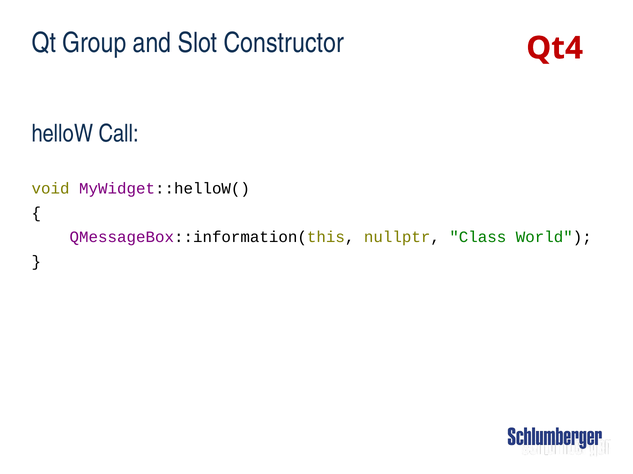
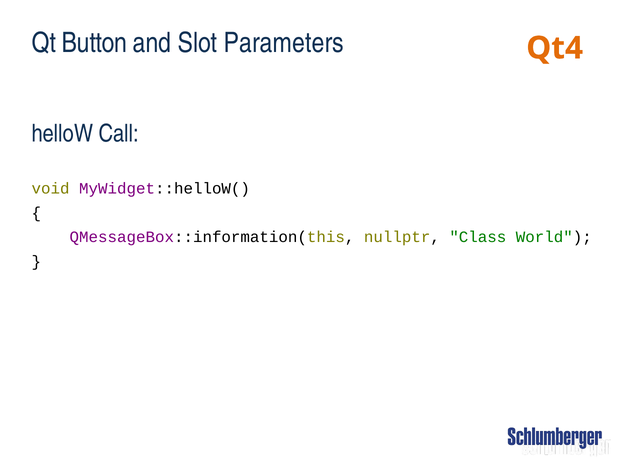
Group: Group -> Button (95, 43)
Constructor: Constructor -> Parameters (284, 43)
Qt4 colour: red -> orange (555, 48)
